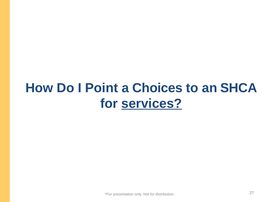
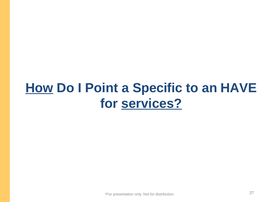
How underline: none -> present (39, 88)
Choices: Choices -> Specific (157, 88)
SHCA: SHCA -> HAVE (239, 88)
